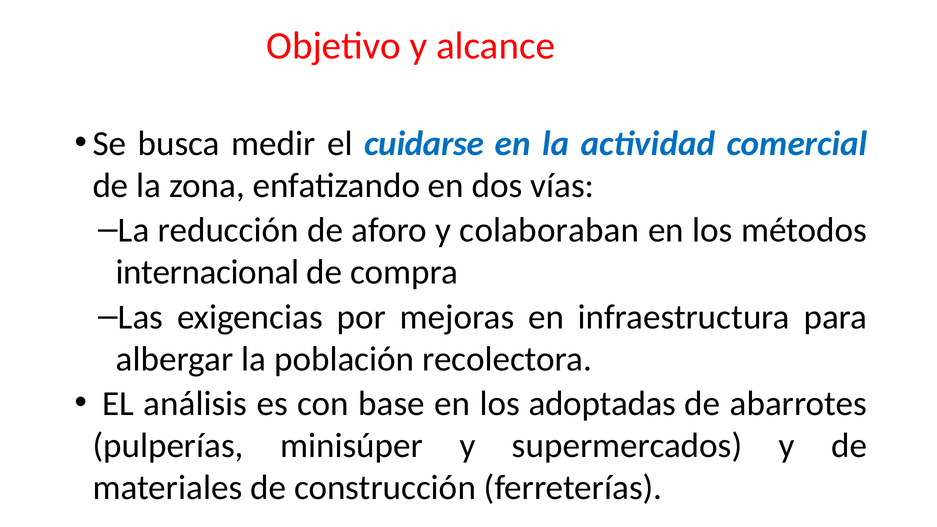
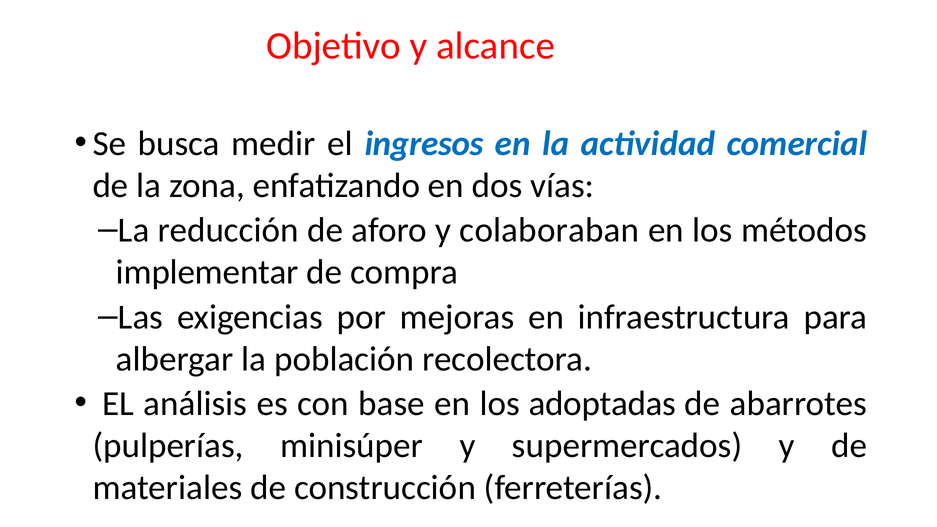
cuidarse: cuidarse -> ingresos (424, 144)
internacional: internacional -> implementar (207, 272)
